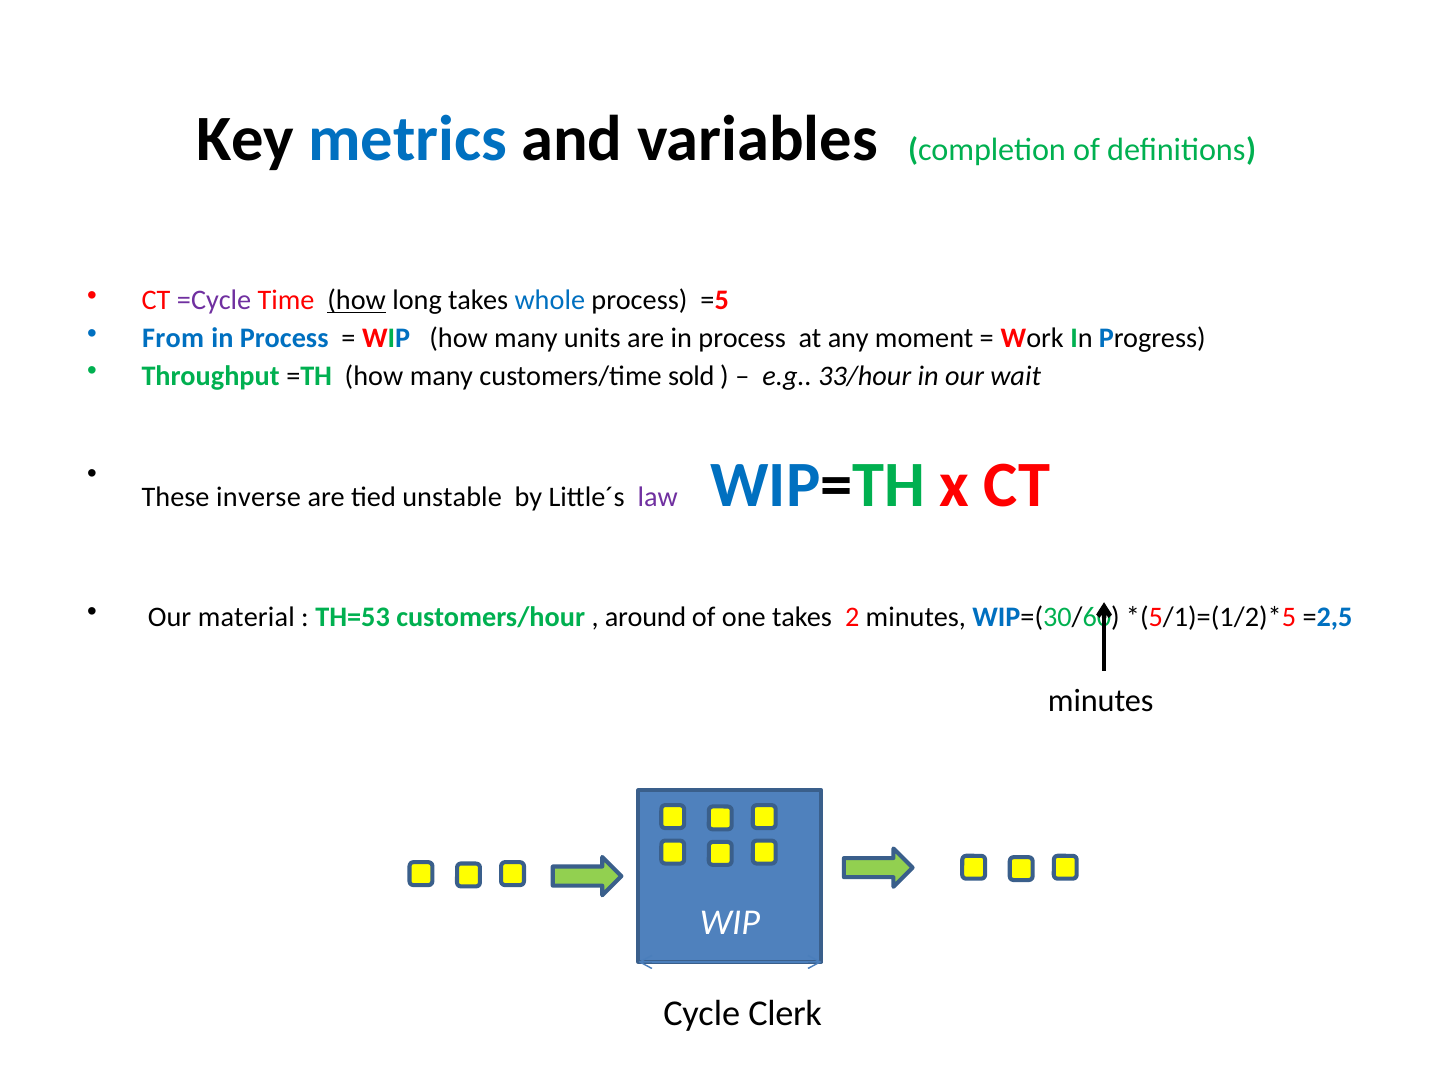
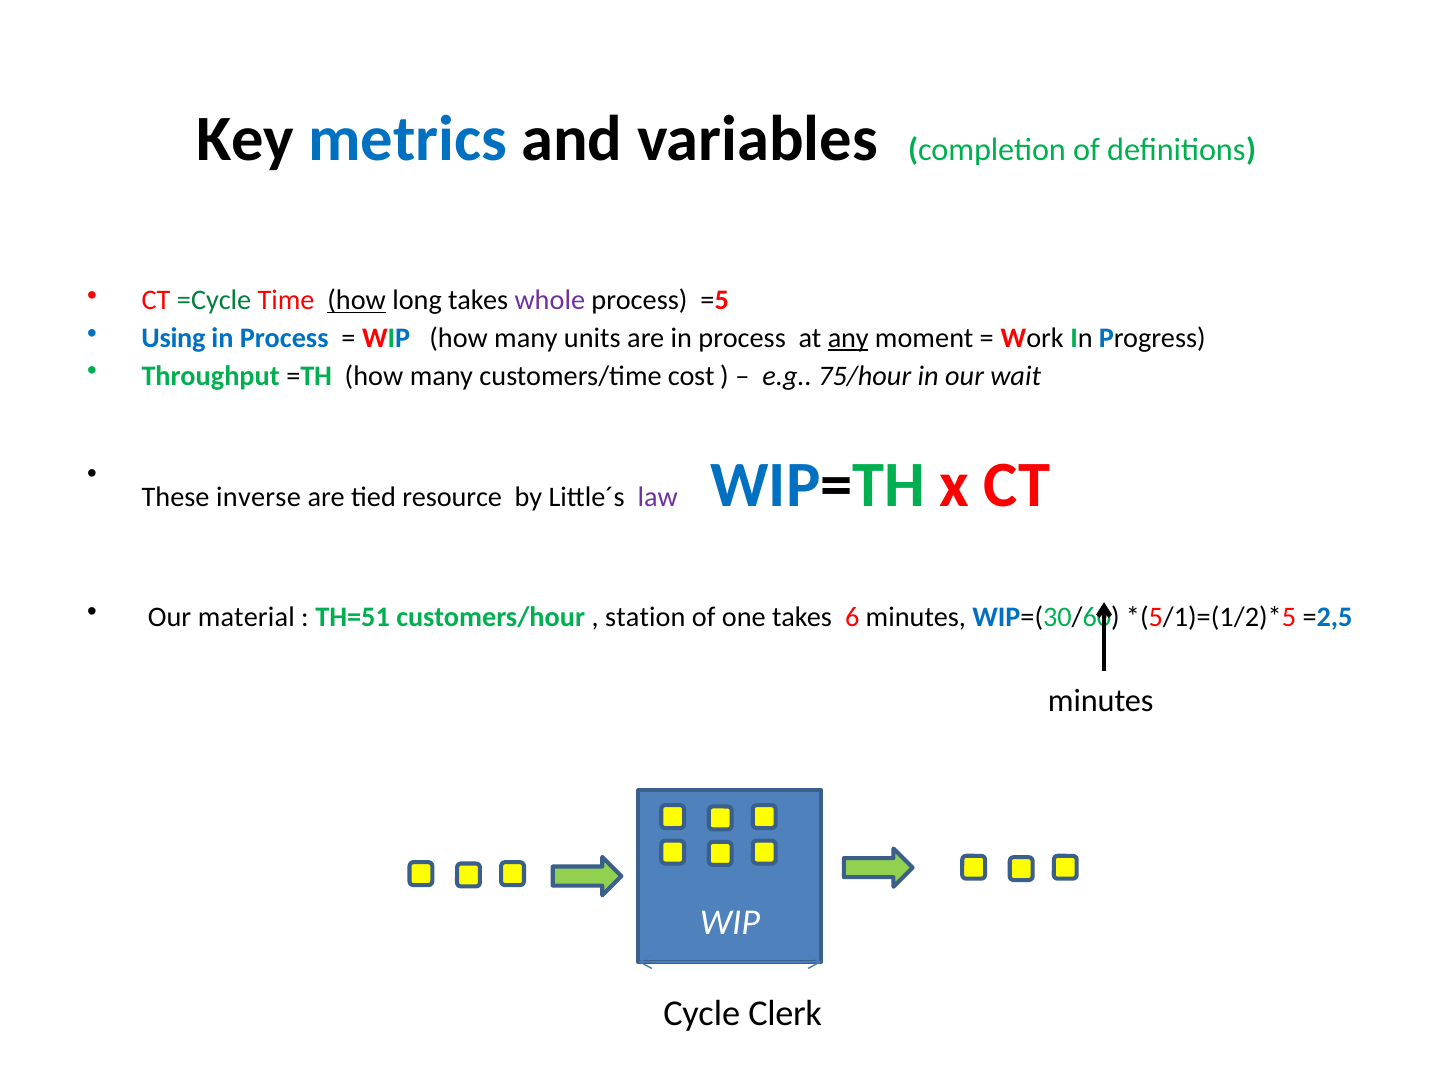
=Cycle colour: purple -> green (214, 300)
whole colour: blue -> purple (550, 300)
From: From -> Using (173, 338)
any underline: none -> present (848, 338)
sold: sold -> cost (691, 376)
33/hour: 33/hour -> 75/hour (865, 376)
unstable: unstable -> resource (452, 497)
TH=53: TH=53 -> TH=51 (353, 617)
around: around -> station (645, 617)
2: 2 -> 6 (852, 617)
